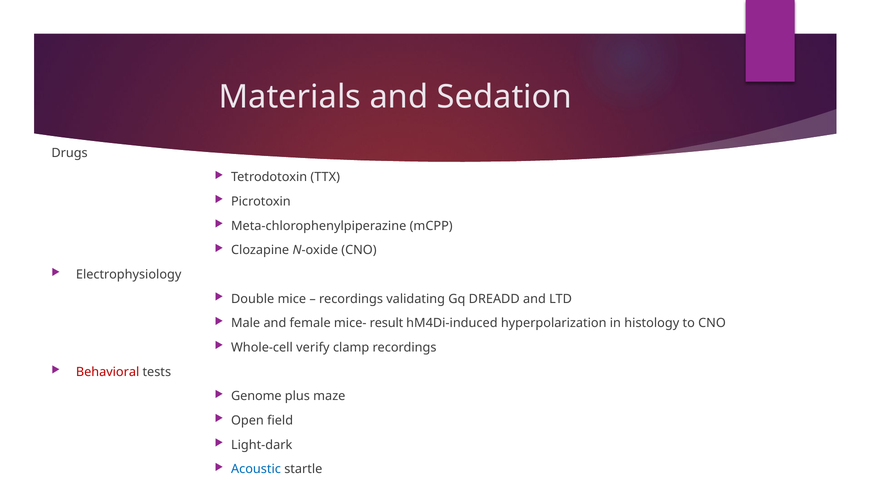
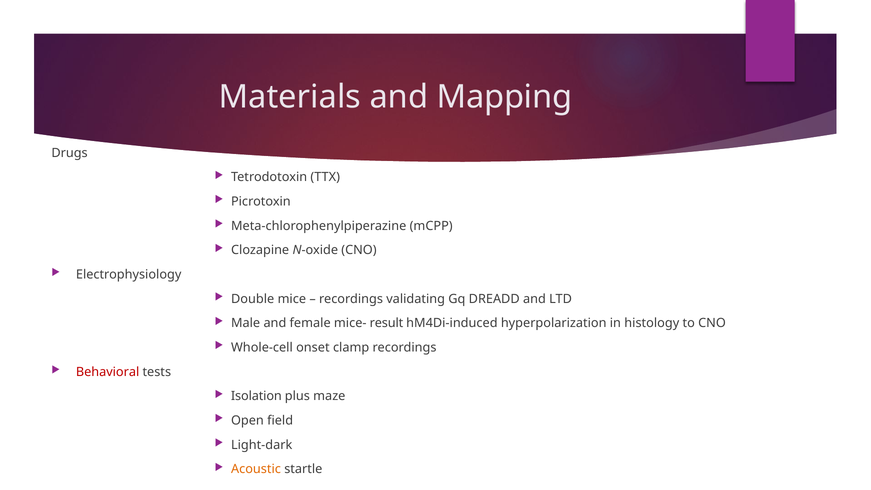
Sedation: Sedation -> Mapping (504, 97)
verify: verify -> onset (313, 348)
Genome: Genome -> Isolation (256, 396)
Acoustic colour: blue -> orange (256, 469)
